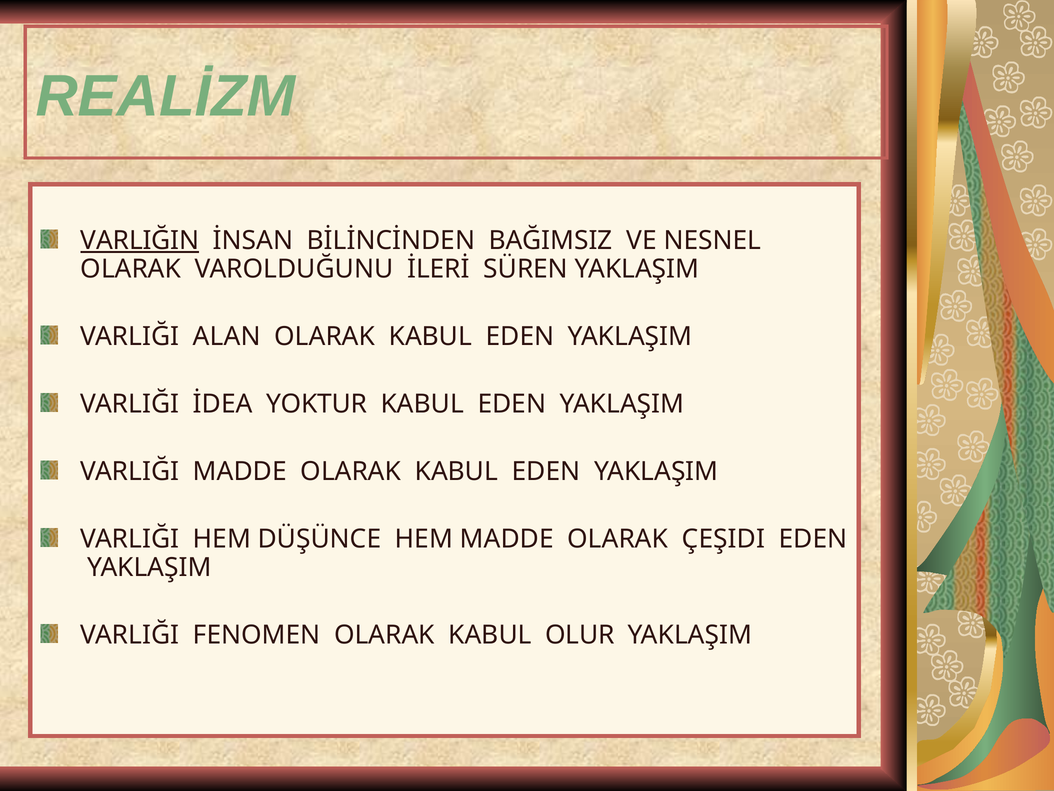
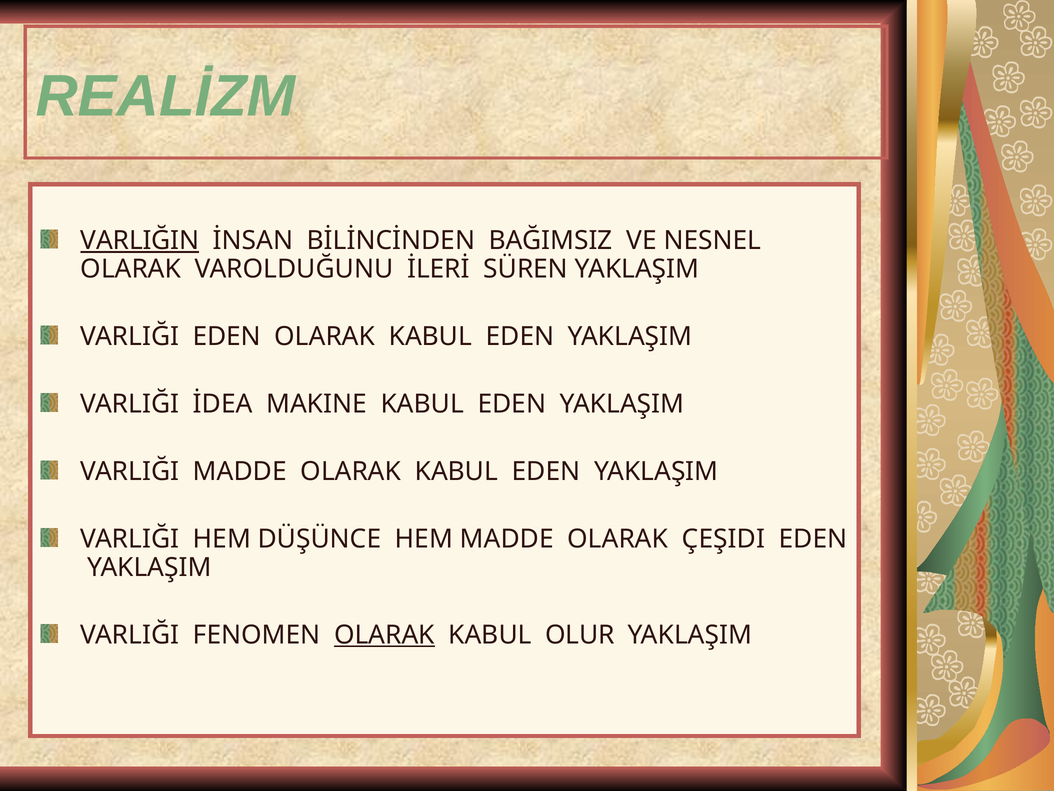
VARLIĞI ALAN: ALAN -> EDEN (227, 336)
YOKTUR: YOKTUR -> MAKINE (317, 404)
OLARAK underline: none -> present (384, 635)
